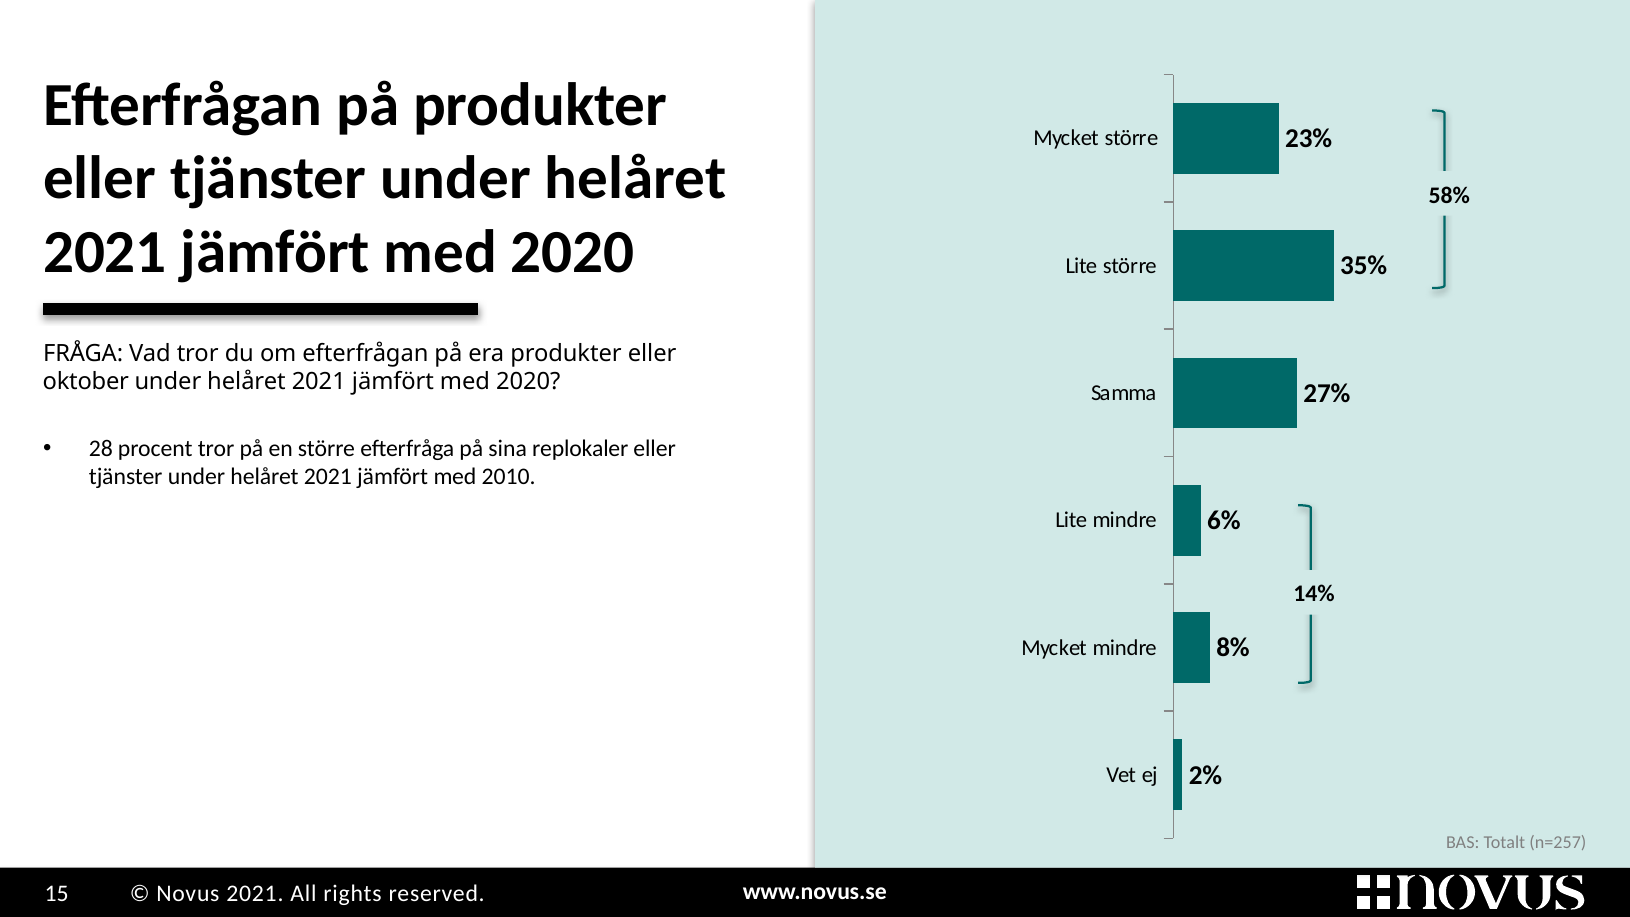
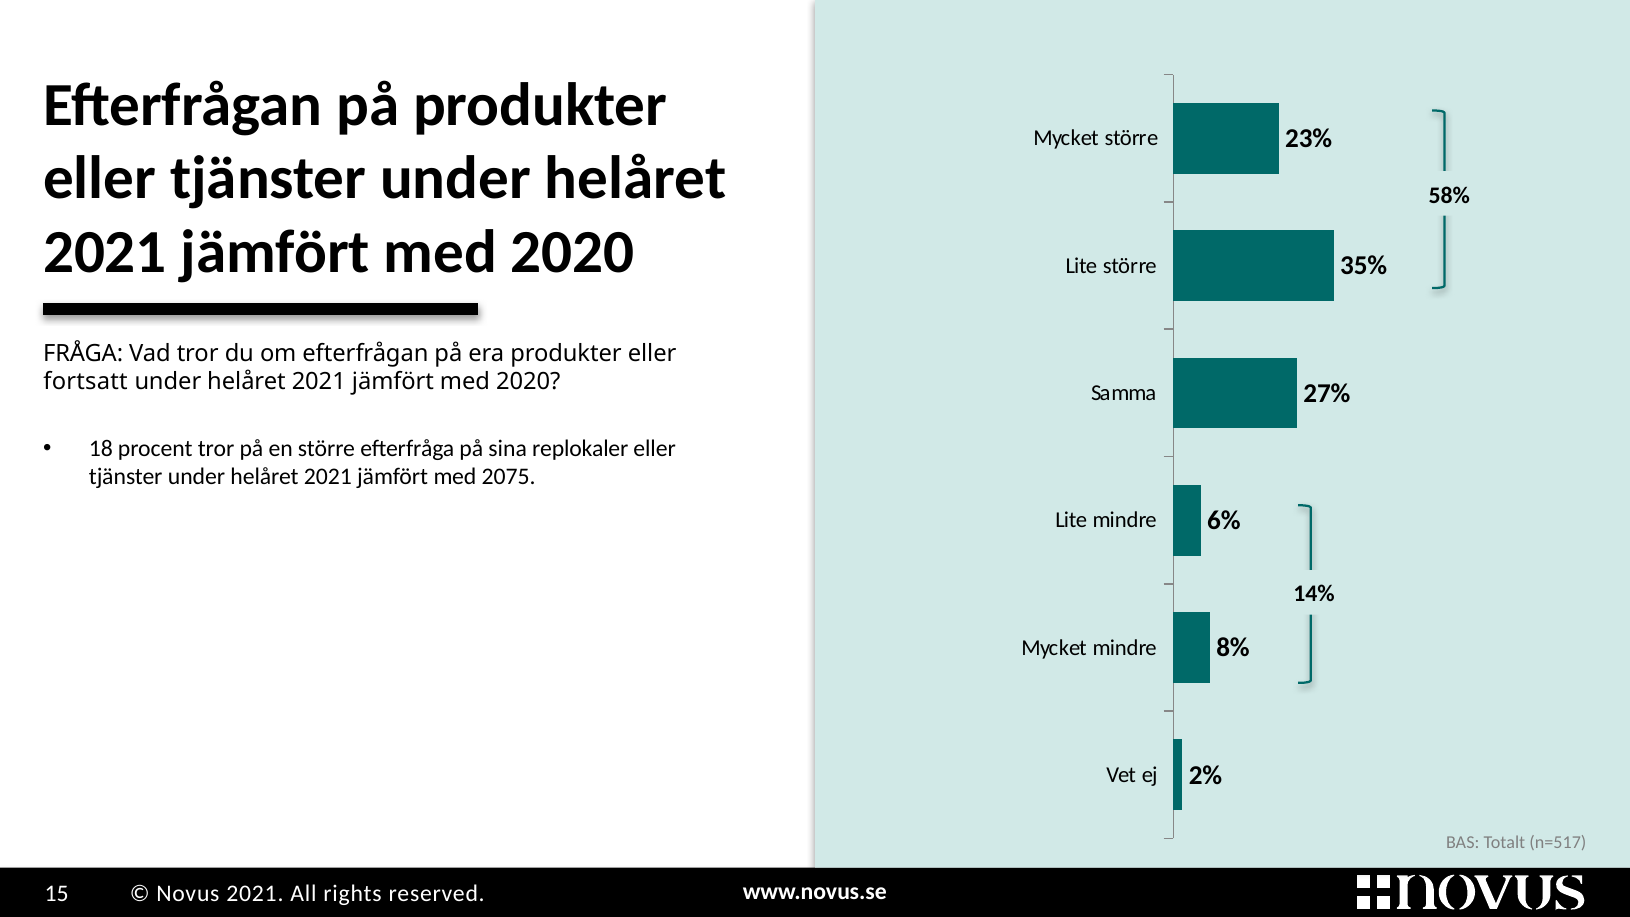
oktober: oktober -> fortsatt (86, 382)
28: 28 -> 18 (101, 449)
2010: 2010 -> 2075 (509, 477)
n=257: n=257 -> n=517 (1558, 842)
